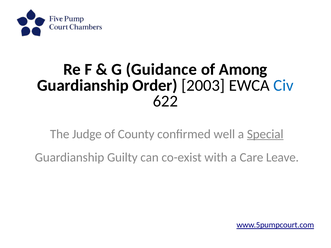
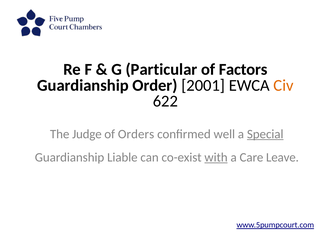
Guidance: Guidance -> Particular (161, 70)
Among: Among -> Factors (243, 70)
2003: 2003 -> 2001 (203, 85)
Civ colour: blue -> orange (284, 85)
County: County -> Orders (136, 134)
Guilty: Guilty -> Liable (122, 157)
with underline: none -> present (216, 157)
